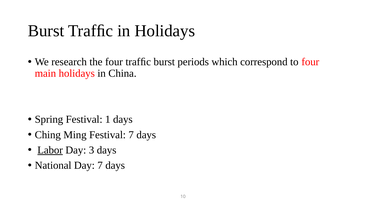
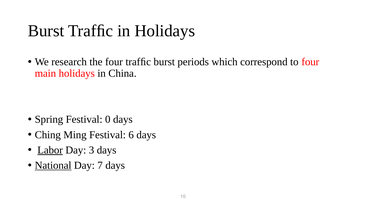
1: 1 -> 0 (108, 119)
Festival 7: 7 -> 6 (131, 135)
National underline: none -> present (53, 165)
